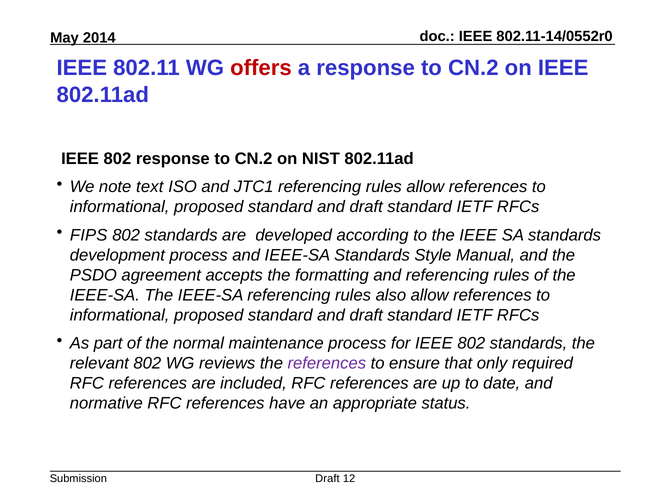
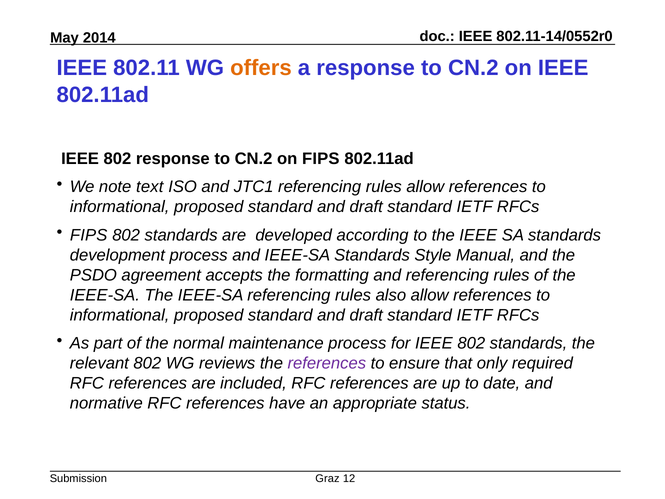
offers colour: red -> orange (261, 68)
on NIST: NIST -> FIPS (321, 159)
Draft: Draft -> Graz (327, 478)
